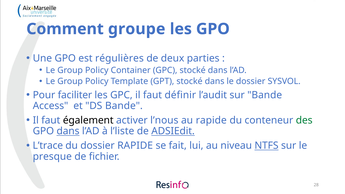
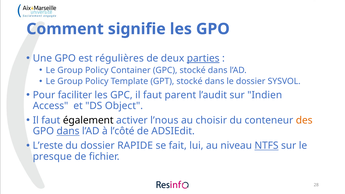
groupe: groupe -> signifie (137, 29)
parties underline: none -> present (203, 58)
définir: définir -> parent (180, 95)
sur Bande: Bande -> Indien (265, 95)
DS Bande: Bande -> Object (124, 106)
au rapide: rapide -> choisir (211, 120)
des colour: green -> orange (304, 120)
l’liste: l’liste -> l’côté (122, 131)
ADSIEdit underline: present -> none (173, 131)
L’trace: L’trace -> L’reste (48, 146)
